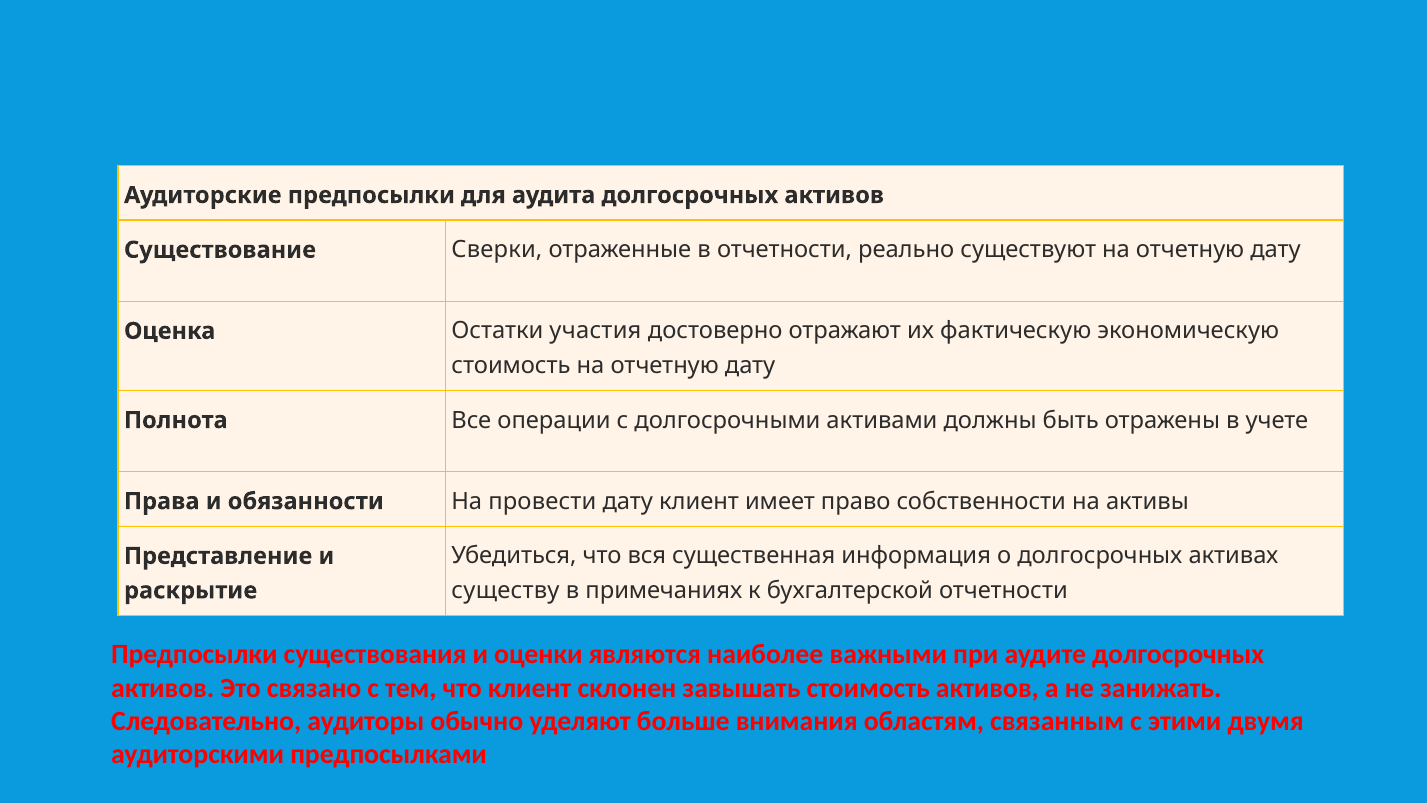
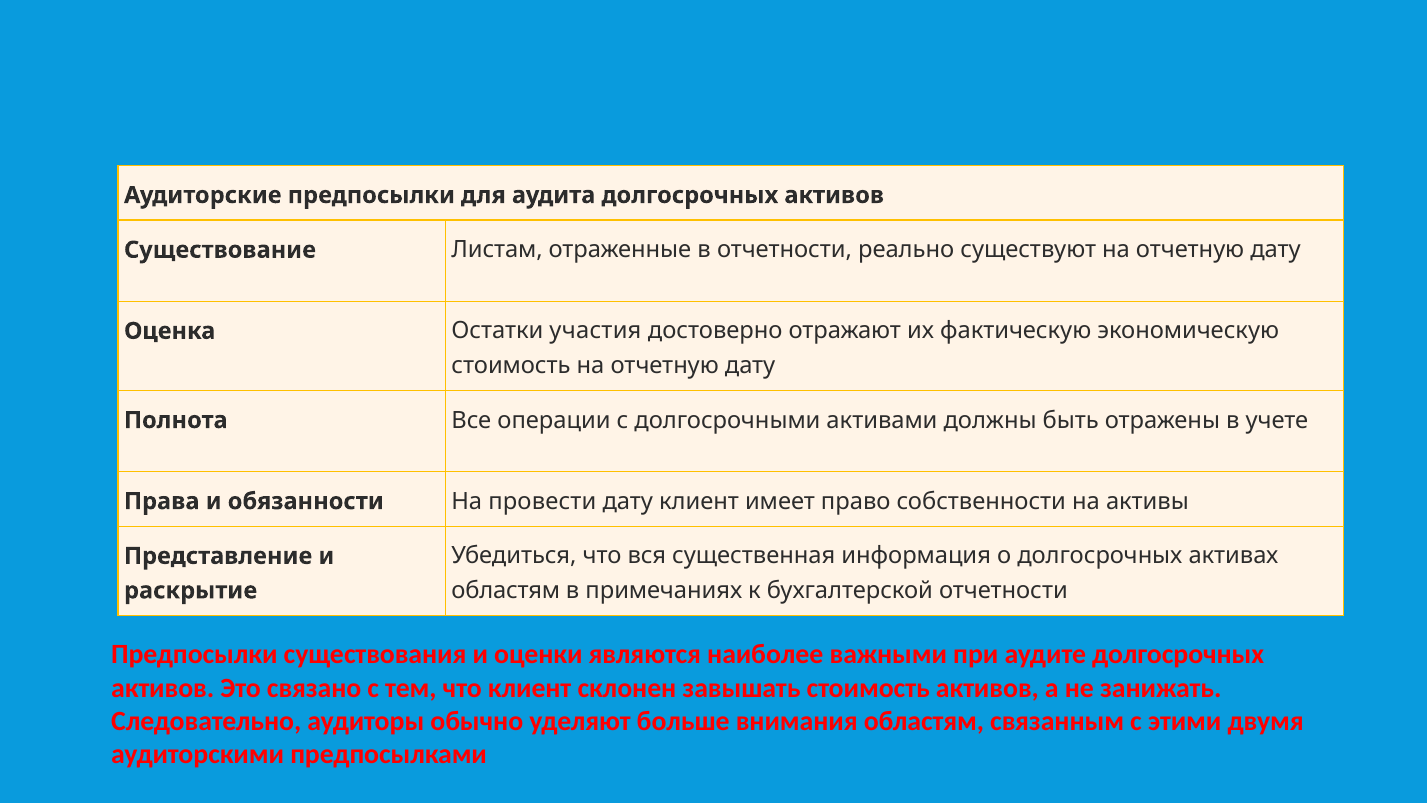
Сверки: Сверки -> Листам (497, 250)
существу: существу -> областям (506, 590)
